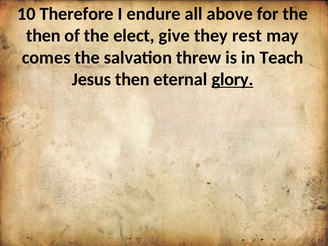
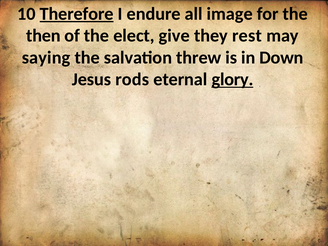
Therefore underline: none -> present (77, 14)
above: above -> image (230, 14)
comes: comes -> saying (46, 58)
Teach: Teach -> Down (281, 58)
Jesus then: then -> rods (132, 79)
